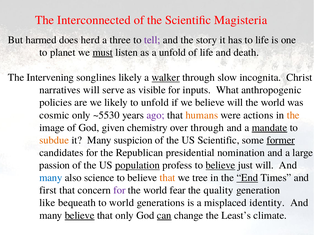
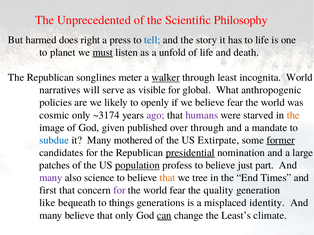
Interconnected: Interconnected -> Unprecedented (94, 20)
Magisteria: Magisteria -> Philosophy (241, 20)
herd: herd -> right (90, 40)
three: three -> press (120, 40)
tell colour: purple -> blue (152, 40)
Intervening: Intervening -> Republican (50, 78)
songlines likely: likely -> meter (130, 78)
slow: slow -> least (227, 78)
incognita Christ: Christ -> World (299, 78)
inputs: inputs -> global (197, 90)
to unfold: unfold -> openly (155, 103)
believe will: will -> fear (235, 103)
~5530: ~5530 -> ~3174 (106, 115)
humans colour: orange -> purple (202, 115)
actions: actions -> starved (258, 115)
chemistry: chemistry -> published (147, 128)
mandate underline: present -> none (269, 128)
subdue colour: orange -> blue (54, 140)
suspicion: suspicion -> mothered (133, 140)
US Scientific: Scientific -> Extirpate (218, 140)
presidential underline: none -> present (190, 153)
passion: passion -> patches (55, 166)
believe underline: present -> none (221, 166)
just will: will -> part (265, 166)
many colour: blue -> purple (51, 178)
End underline: present -> none (247, 178)
to world: world -> things (122, 203)
believe underline: present -> none (80, 216)
